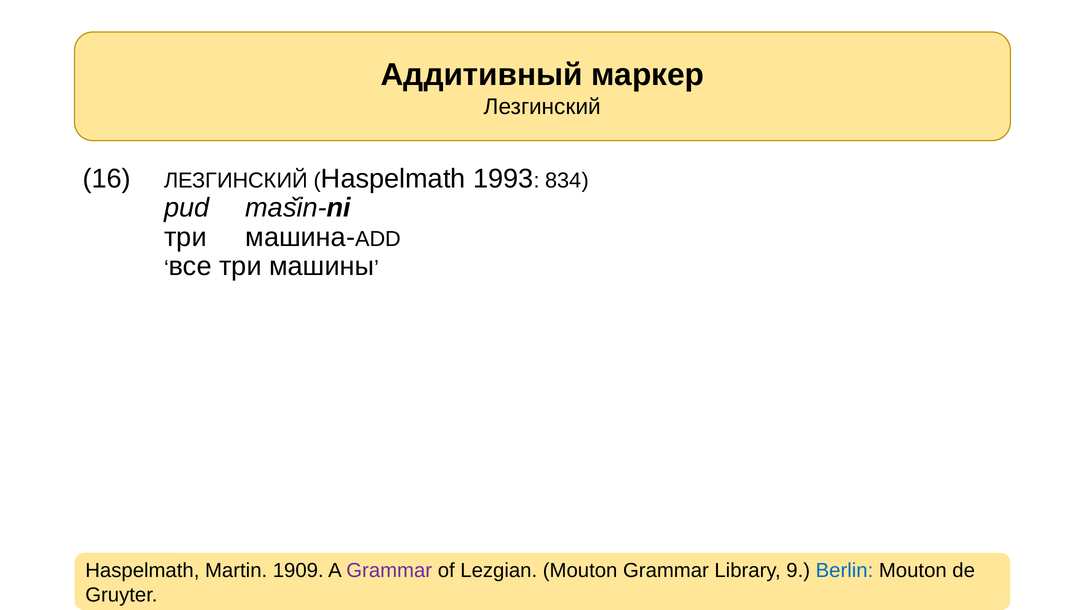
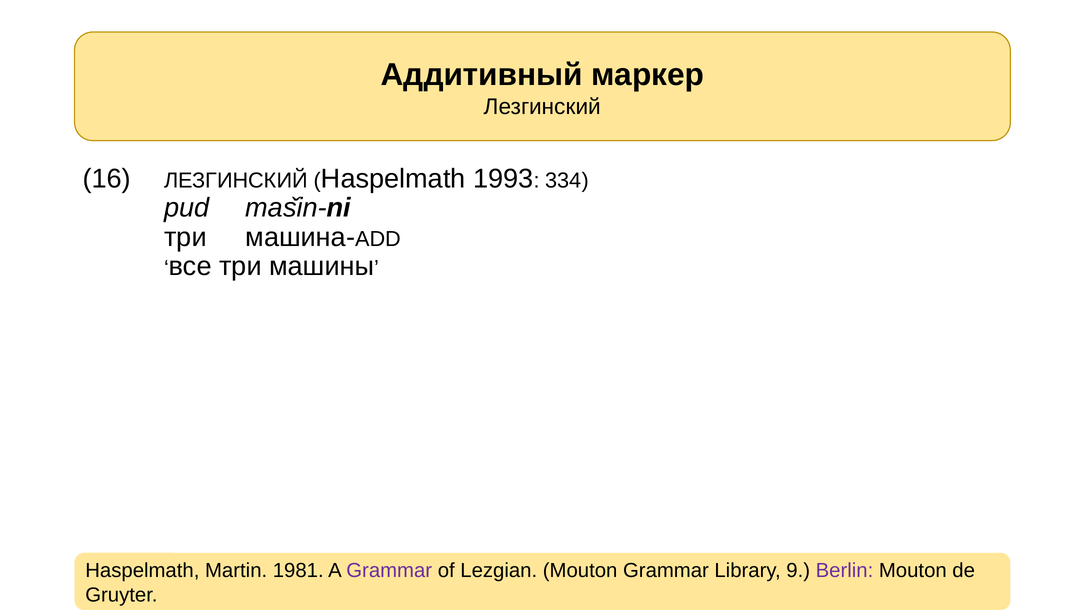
834: 834 -> 334 (567, 181)
1909: 1909 -> 1981 (298, 571)
Berlin colour: blue -> purple (844, 571)
